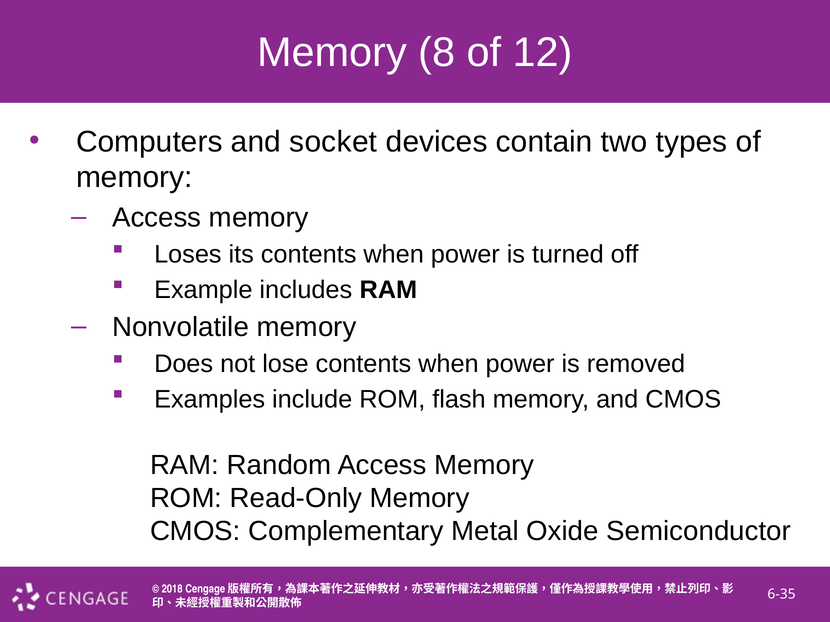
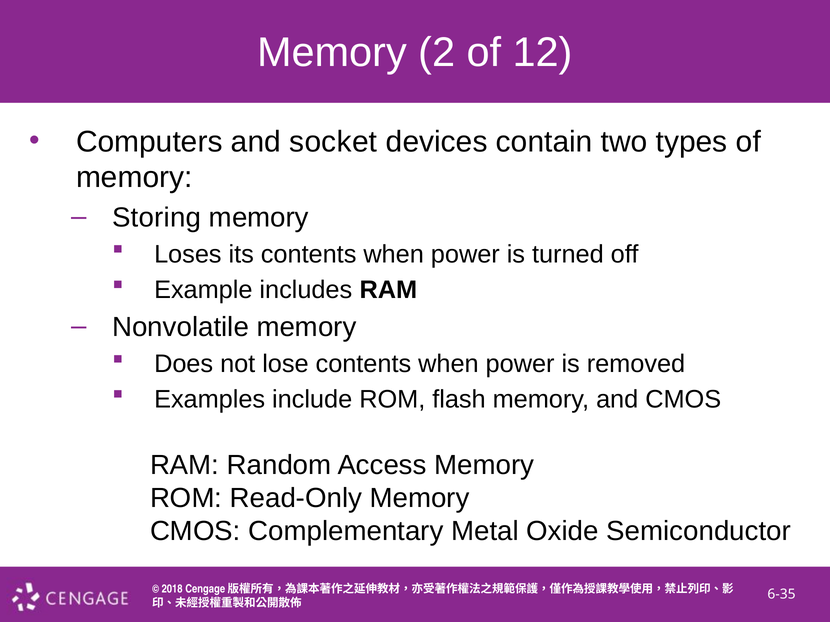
8: 8 -> 2 (437, 53)
Access: Access -> Storing (157, 218)
